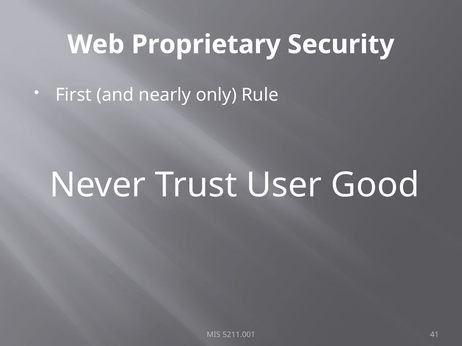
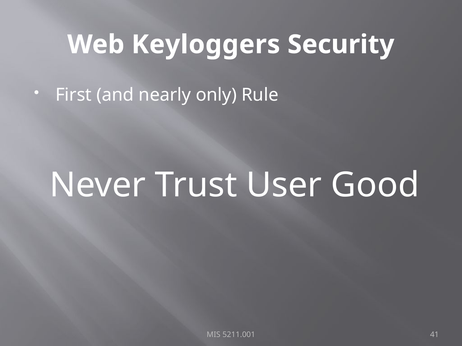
Proprietary: Proprietary -> Keyloggers (206, 45)
